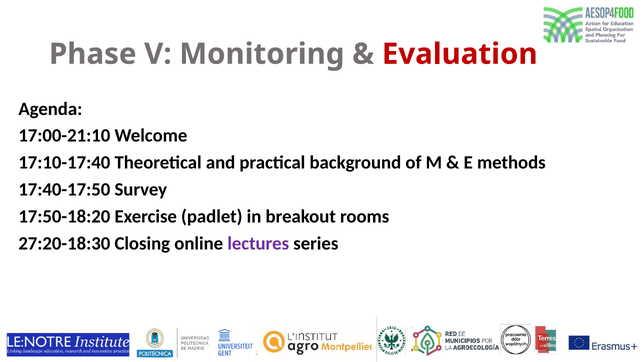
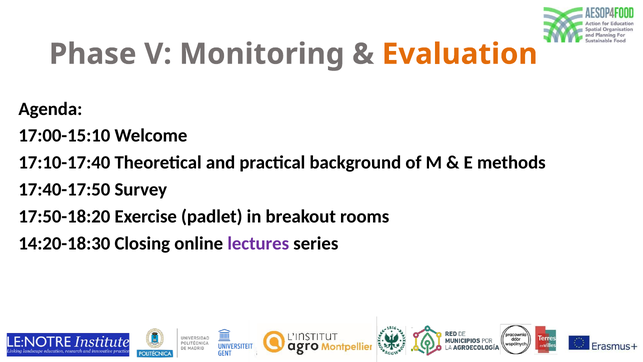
Evaluation colour: red -> orange (460, 54)
17:00-21:10: 17:00-21:10 -> 17:00-15:10 (64, 136)
27:20-18:30: 27:20-18:30 -> 14:20-18:30 (64, 244)
